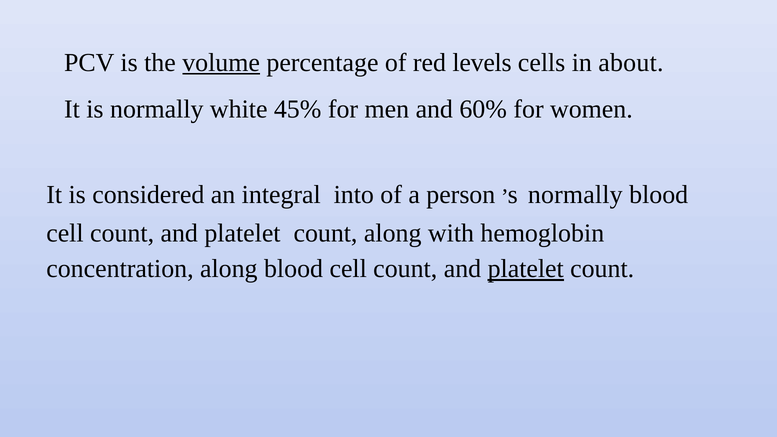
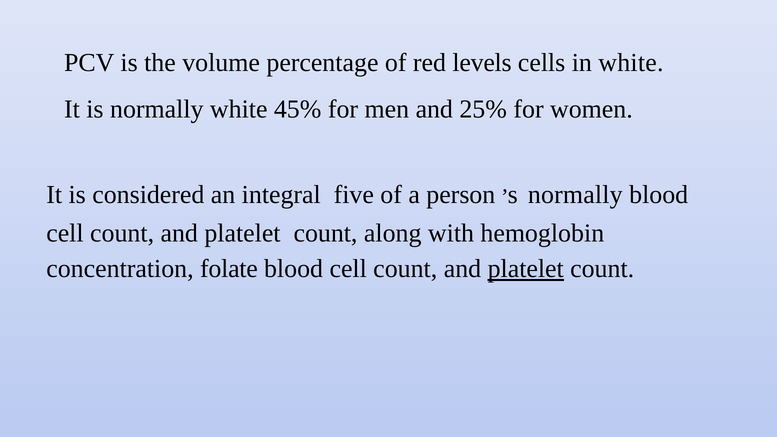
volume underline: present -> none (221, 63)
in about: about -> white (631, 63)
60%: 60% -> 25% (483, 109)
into: into -> five (354, 195)
concentration along: along -> folate (229, 269)
